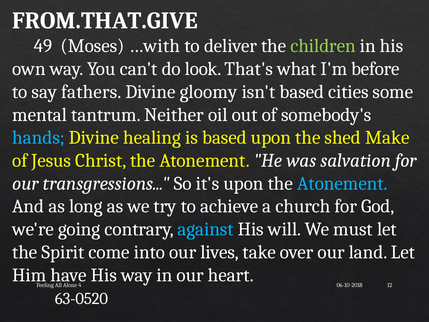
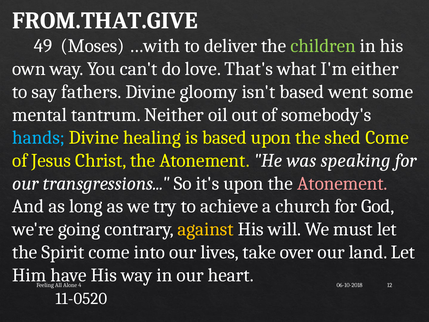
look: look -> love (203, 69)
before: before -> either (375, 69)
cities: cities -> went (348, 92)
shed Make: Make -> Come (387, 138)
salvation: salvation -> speaking (356, 160)
Atonement colour: light blue -> pink (342, 183)
against colour: light blue -> yellow (206, 229)
63-0520: 63-0520 -> 11-0520 (81, 299)
